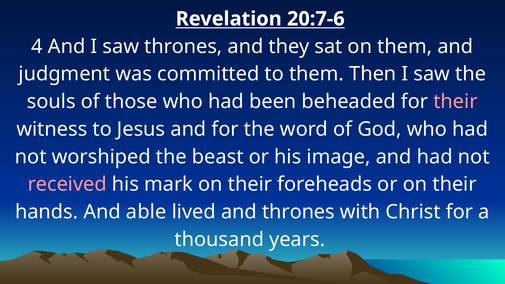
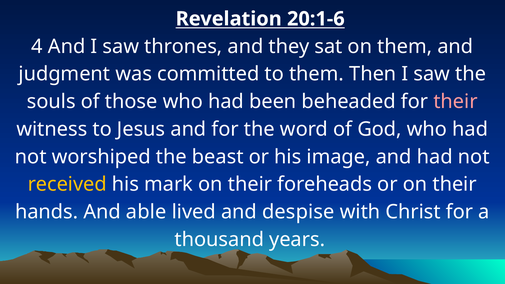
20:7-6: 20:7-6 -> 20:1-6 (316, 19)
received colour: pink -> yellow (67, 184)
and thrones: thrones -> despise (298, 212)
